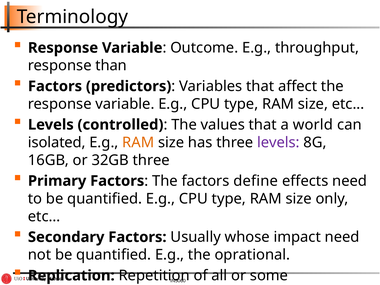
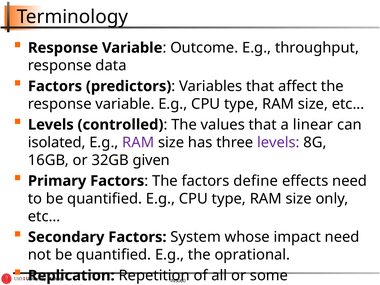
than: than -> data (111, 66)
world: world -> linear (313, 125)
RAM colour: orange -> purple (138, 142)
32GB three: three -> given (151, 160)
Usually: Usually -> System (196, 237)
